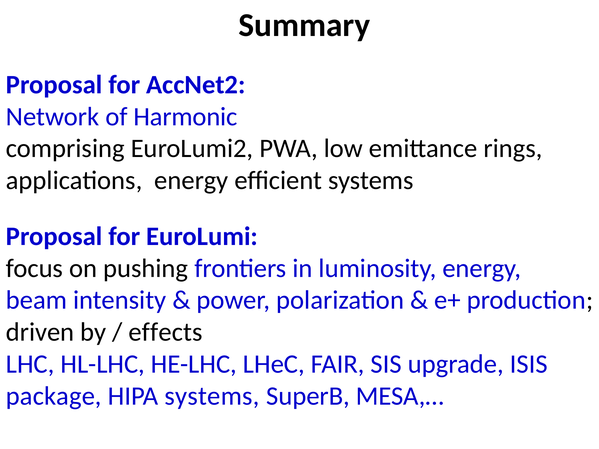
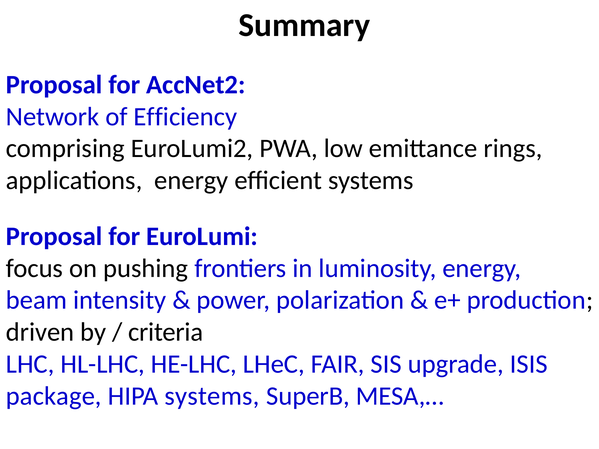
Harmonic: Harmonic -> Efficiency (185, 117)
effects: effects -> criteria (166, 332)
